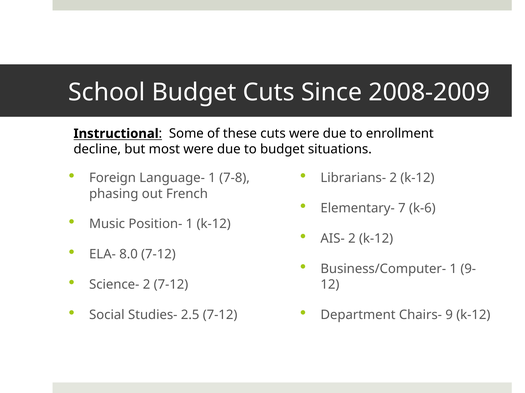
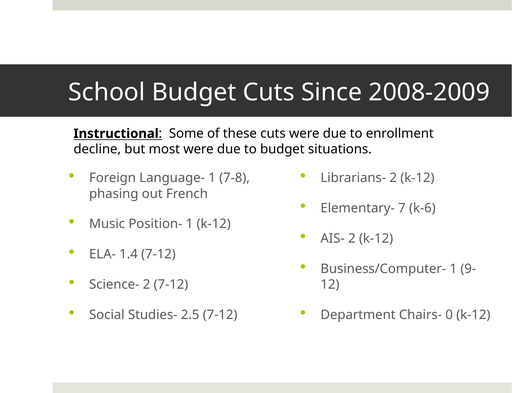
8.0: 8.0 -> 1.4 (129, 255)
9: 9 -> 0 (449, 315)
